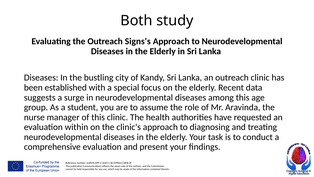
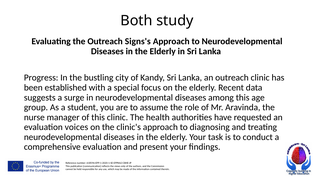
Diseases: Diseases -> Progress (41, 78)
within: within -> voices (76, 127)
